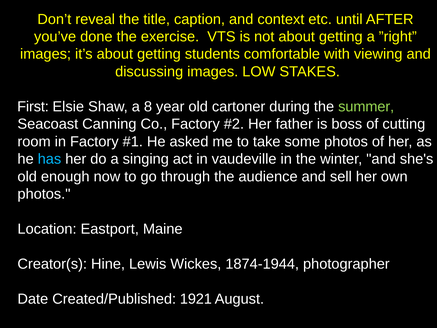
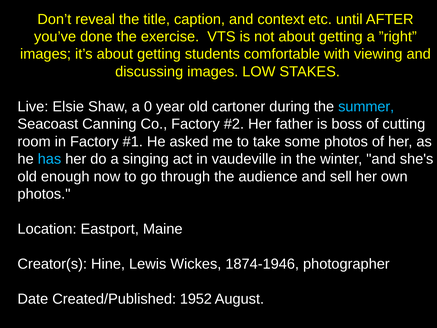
First: First -> Live (33, 107)
8: 8 -> 0 (148, 107)
summer colour: light green -> light blue (366, 107)
1874-1944: 1874-1944 -> 1874-1946 (262, 264)
1921: 1921 -> 1952 (196, 299)
